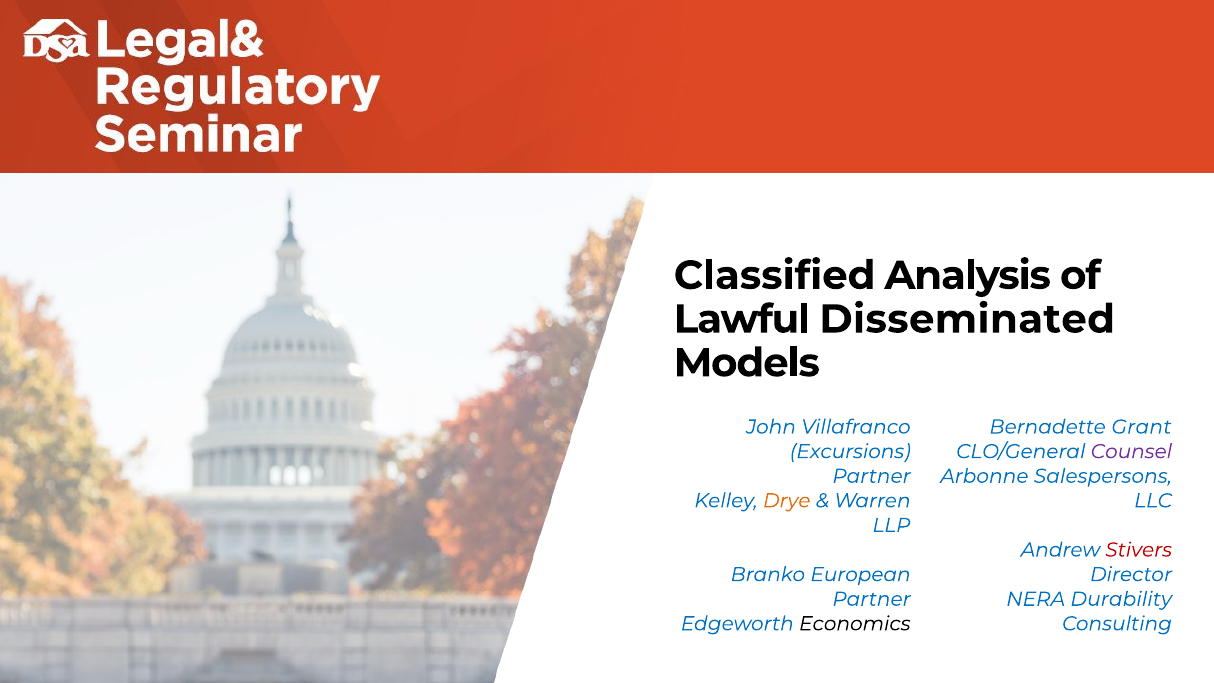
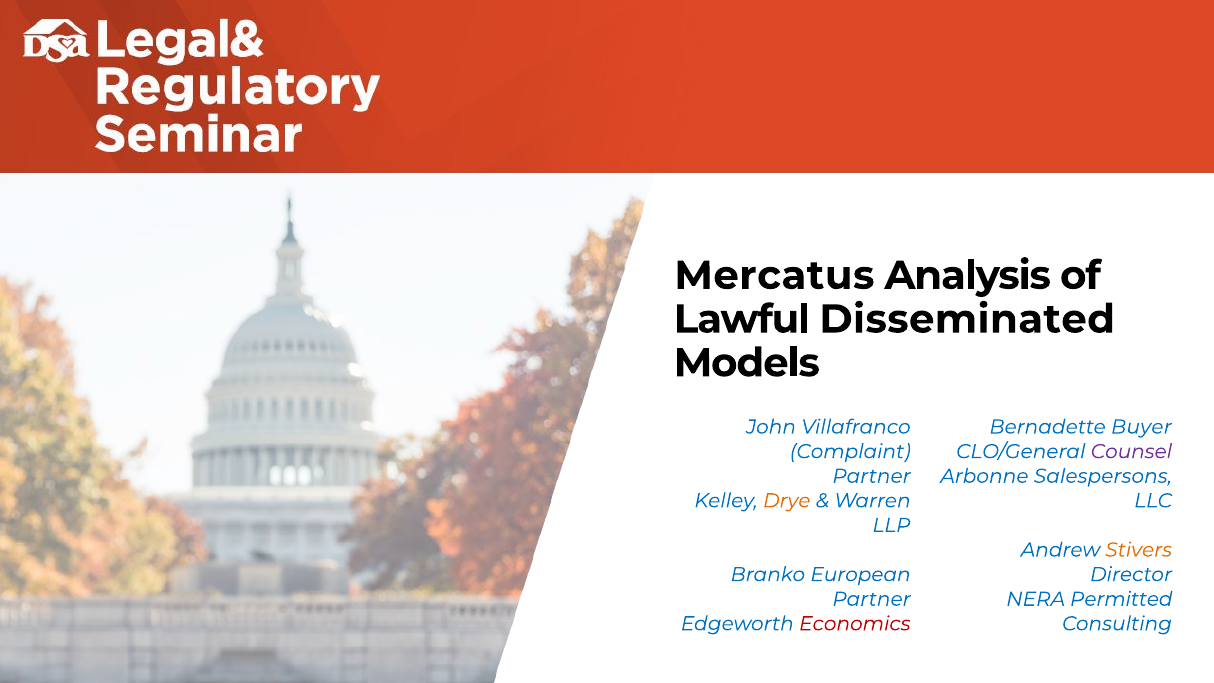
Classified: Classified -> Mercatus (774, 275)
Grant: Grant -> Buyer (1141, 427)
Excursions: Excursions -> Complaint (850, 451)
Stivers colour: red -> orange (1139, 550)
Durability: Durability -> Permitted (1121, 599)
Economics colour: black -> red (855, 624)
